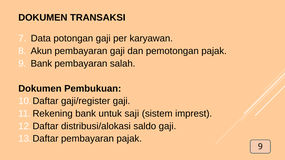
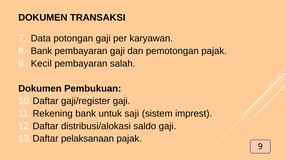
Akun: Akun -> Bank (41, 51)
Bank: Bank -> Kecil (41, 64)
pembayaran: pembayaran -> pelaksanaan (88, 139)
